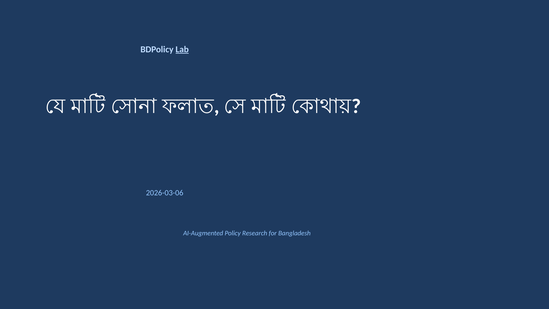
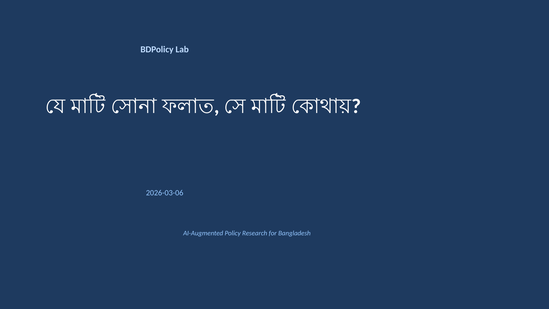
Lab underline: present -> none (182, 49)
